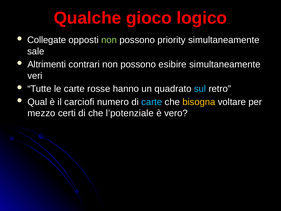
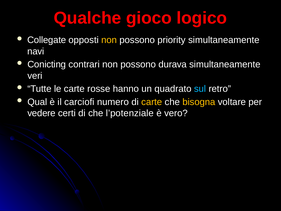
non colour: light green -> yellow (109, 40)
sale: sale -> navi (36, 51)
Altrimenti: Altrimenti -> Conicting (47, 64)
esibire: esibire -> durava (173, 64)
carte colour: light blue -> yellow (152, 102)
mezzo: mezzo -> vedere (41, 113)
